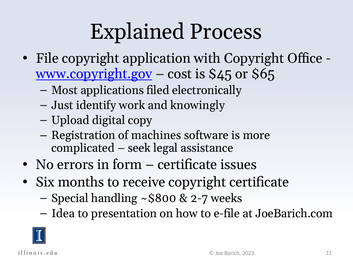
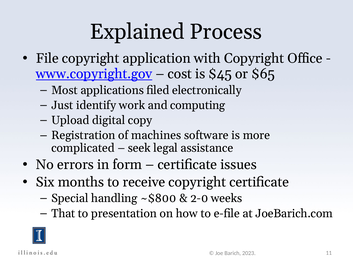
knowingly: knowingly -> computing (198, 105)
2-7: 2-7 -> 2-0 (199, 198)
Idea: Idea -> That (63, 213)
